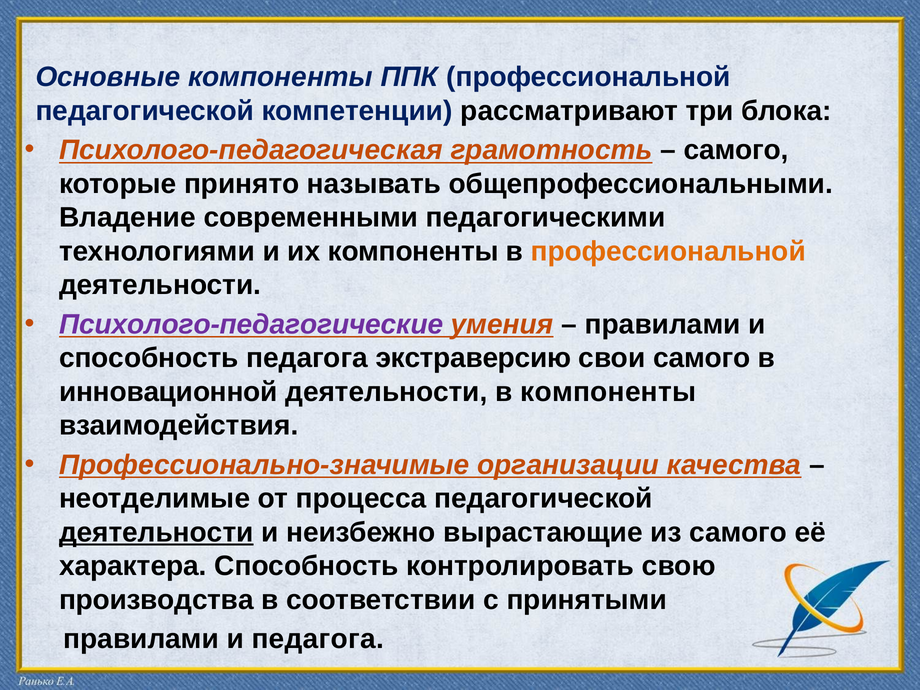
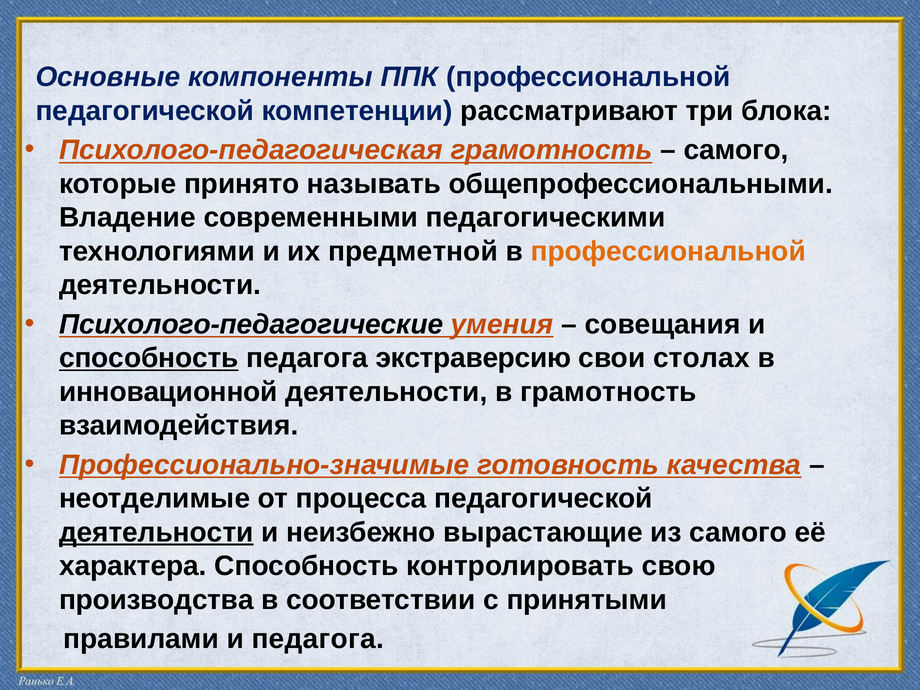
их компоненты: компоненты -> предметной (413, 251)
Психолого-педагогические colour: purple -> black (251, 324)
правилами: правилами -> совещания (663, 324)
способность underline: none -> present (149, 358)
свои самого: самого -> столах (701, 358)
в компоненты: компоненты -> грамотность (608, 392)
организации: организации -> готовность (568, 465)
